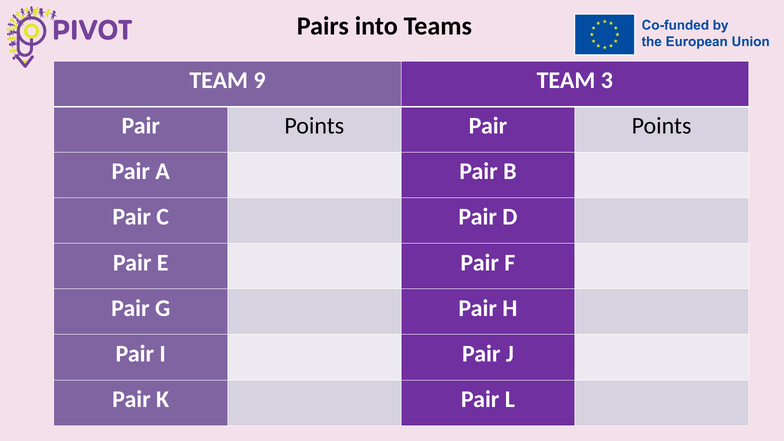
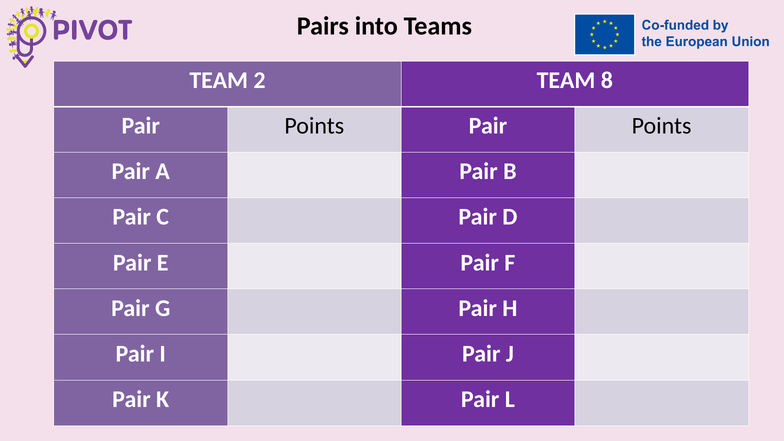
9: 9 -> 2 (260, 80)
3: 3 -> 8 (607, 80)
